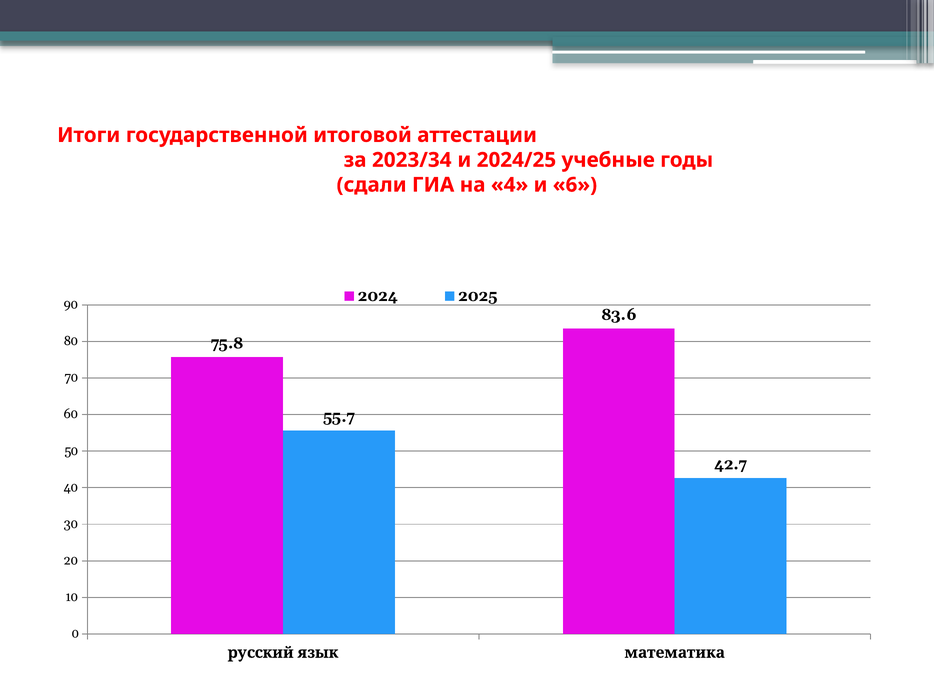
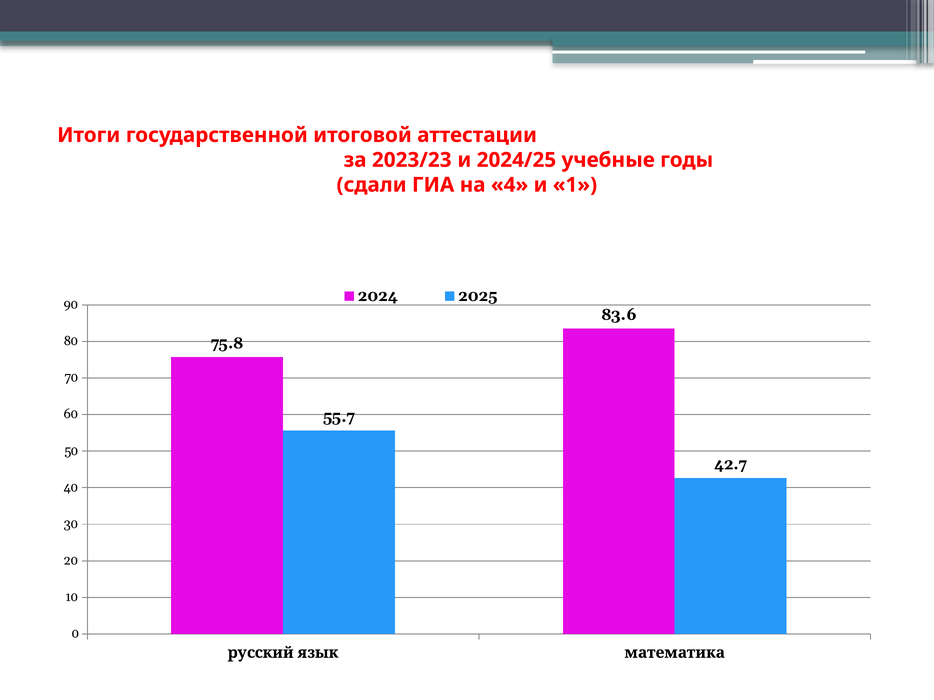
2023/34: 2023/34 -> 2023/23 (412, 160)
6: 6 -> 1 (575, 185)
